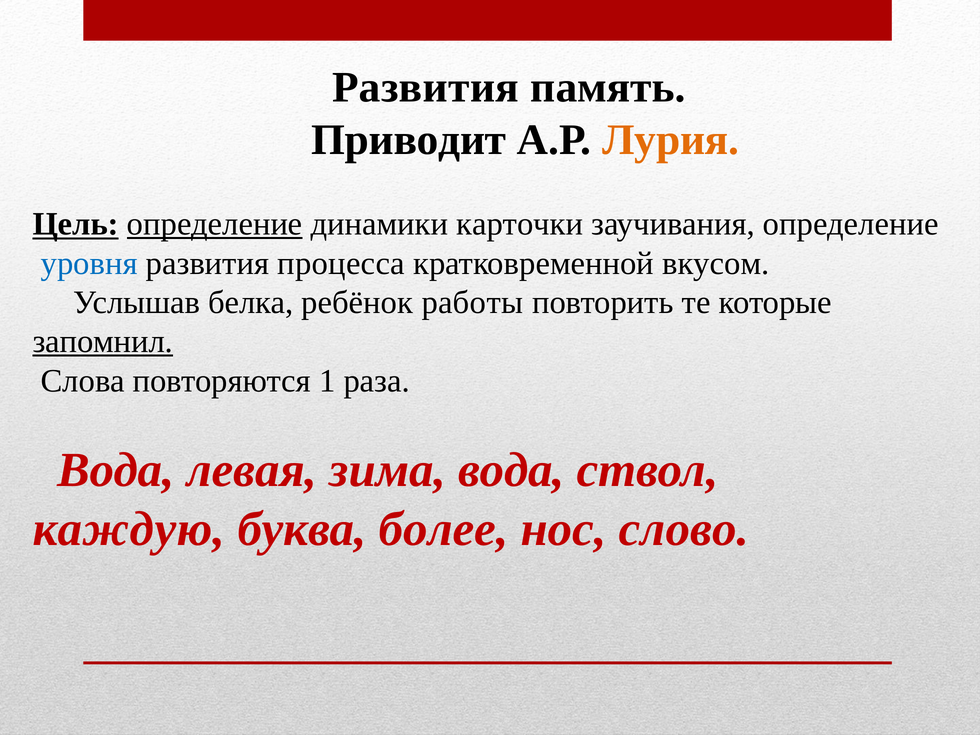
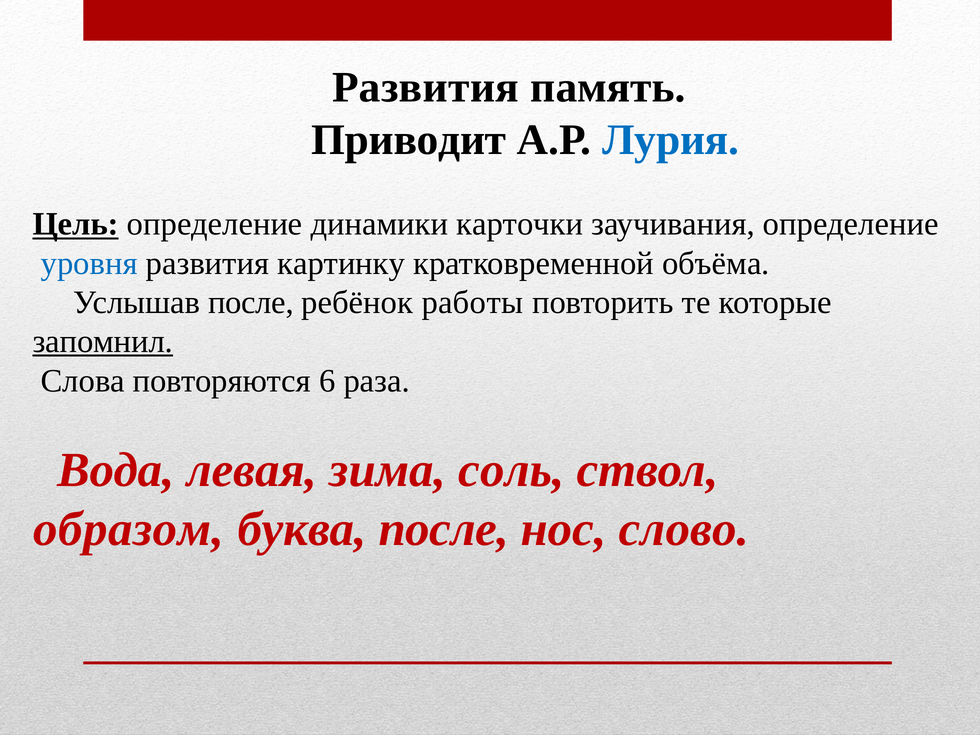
Лурия colour: orange -> blue (671, 140)
определение underline: present -> none (215, 224)
процесса: процесса -> картинку (341, 263)
вкусом: вкусом -> объёма (716, 263)
Услышав белка: белка -> после (251, 302)
1: 1 -> 6 (327, 381)
зима вода: вода -> соль (511, 470)
каждую: каждую -> образом (129, 529)
буква более: более -> после (444, 529)
